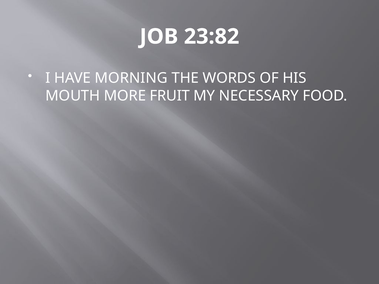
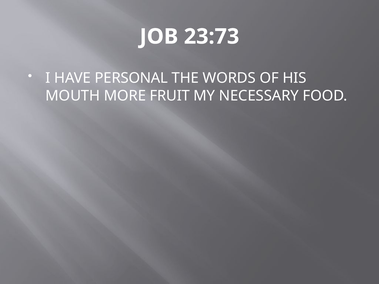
23:82: 23:82 -> 23:73 (212, 37)
MORNING: MORNING -> PERSONAL (131, 78)
